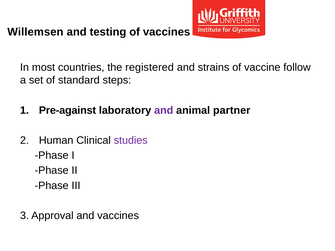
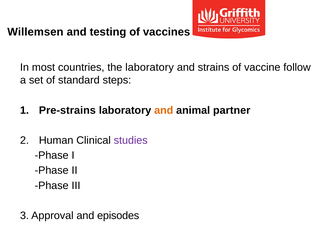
the registered: registered -> laboratory (150, 67)
Pre-against: Pre-against -> Pre-strains (67, 110)
and colour: purple -> orange (164, 110)
and vaccines: vaccines -> episodes (118, 216)
